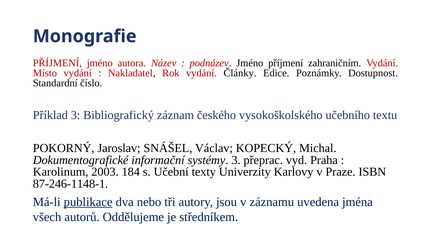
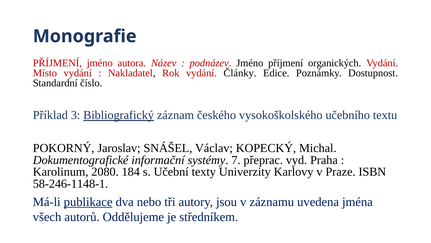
zahraničním: zahraničním -> organických (335, 63)
Bibliografický underline: none -> present (119, 115)
systémy 3: 3 -> 7 (236, 160)
2003: 2003 -> 2080 (105, 172)
87-246-1148-1: 87-246-1148-1 -> 58-246-1148-1 (71, 183)
